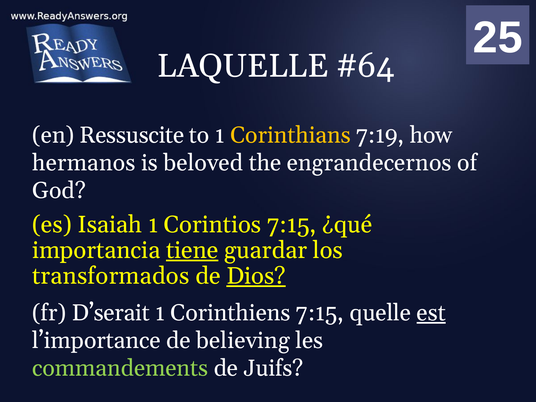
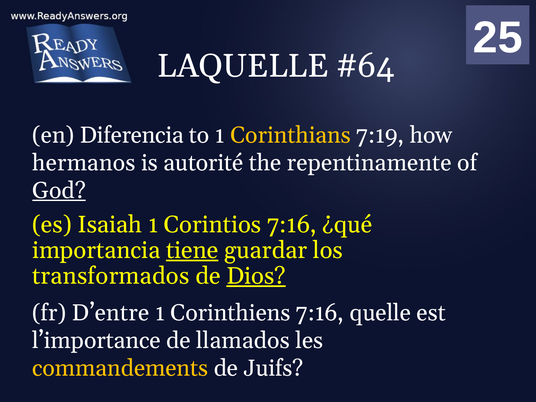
Ressuscite: Ressuscite -> Diferencia (132, 135)
beloved: beloved -> autorité (203, 163)
engrandecernos: engrandecernos -> repentinamente (369, 163)
God underline: none -> present (59, 190)
Corintios 7:15: 7:15 -> 7:16 (292, 224)
D’serait: D’serait -> D’entre (111, 313)
Corinthiens 7:15: 7:15 -> 7:16 (320, 313)
est underline: present -> none (431, 313)
believing: believing -> llamados (243, 341)
commandements colour: light green -> yellow (120, 368)
